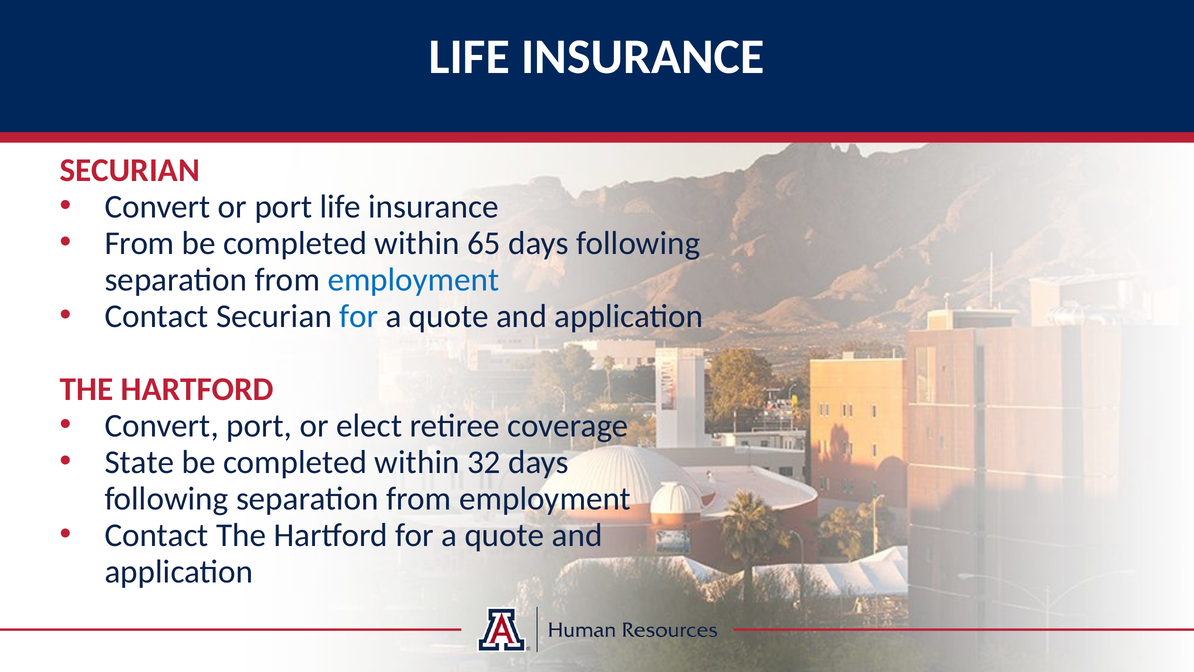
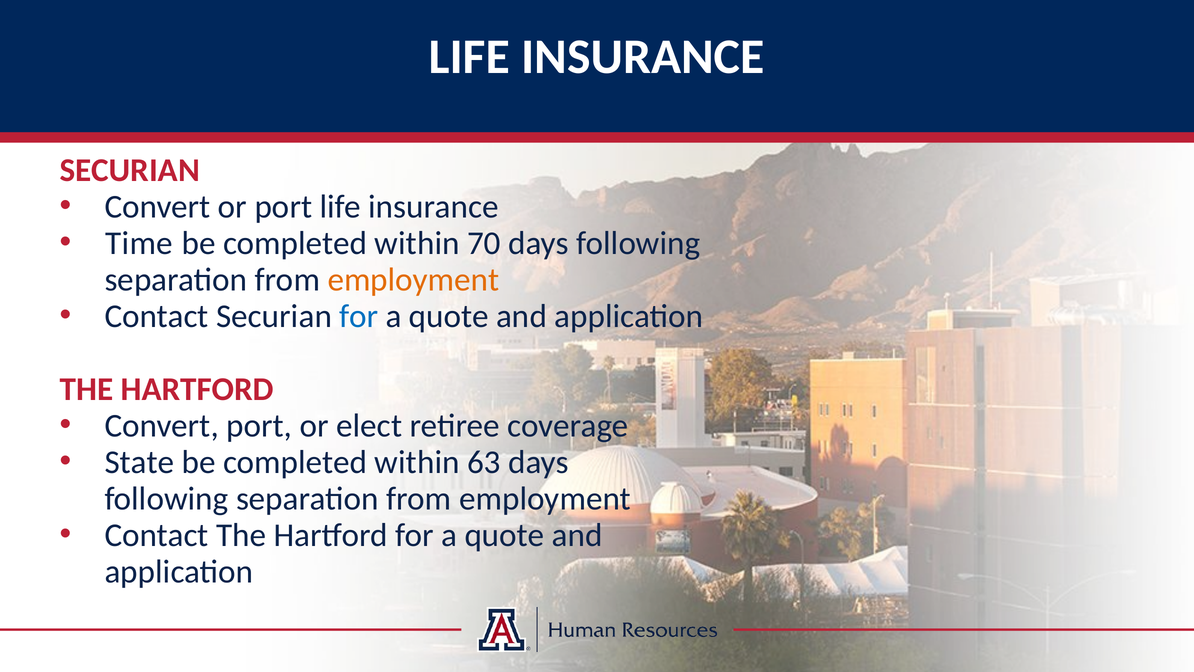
From: From -> Time (139, 243)
65: 65 -> 70 (484, 243)
employment colour: blue -> orange (413, 280)
32: 32 -> 63 (484, 462)
